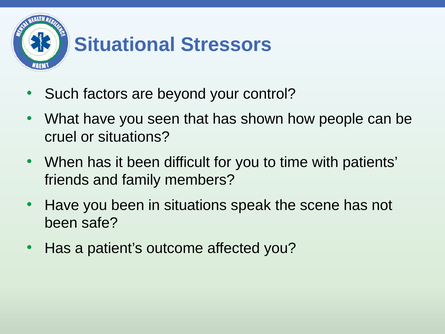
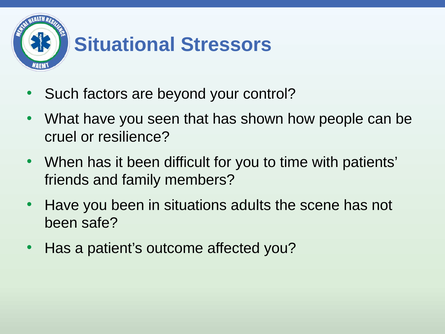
or situations: situations -> resilience (134, 137)
speak: speak -> adults (251, 205)
